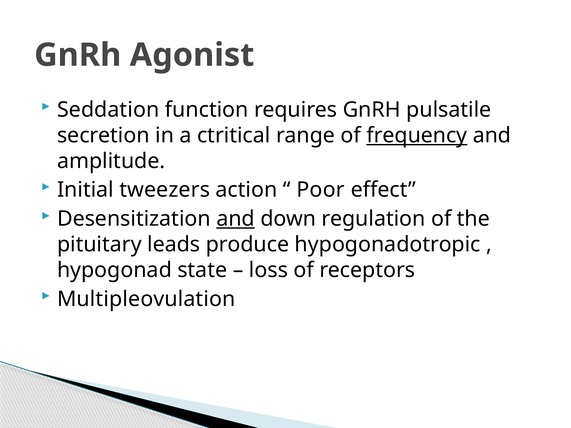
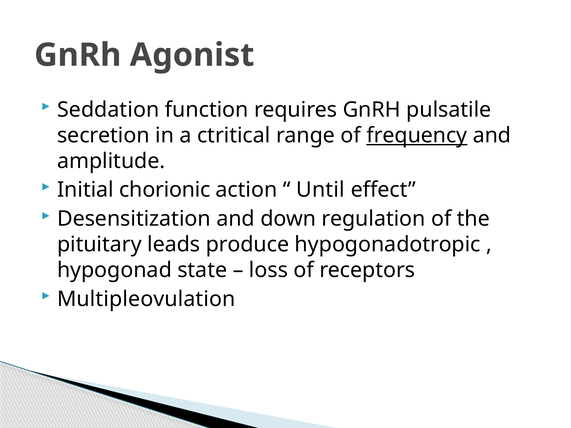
tweezers: tweezers -> chorionic (165, 190)
Poor: Poor -> Until (321, 190)
and underline: present -> none (236, 219)
